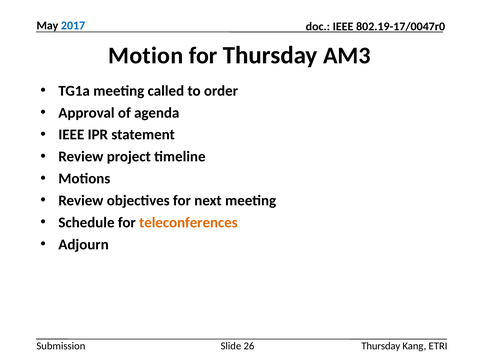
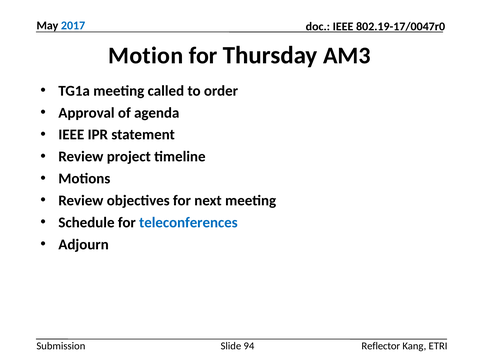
teleconferences colour: orange -> blue (188, 223)
26: 26 -> 94 (249, 346)
Thursday: Thursday -> Reflector (381, 346)
